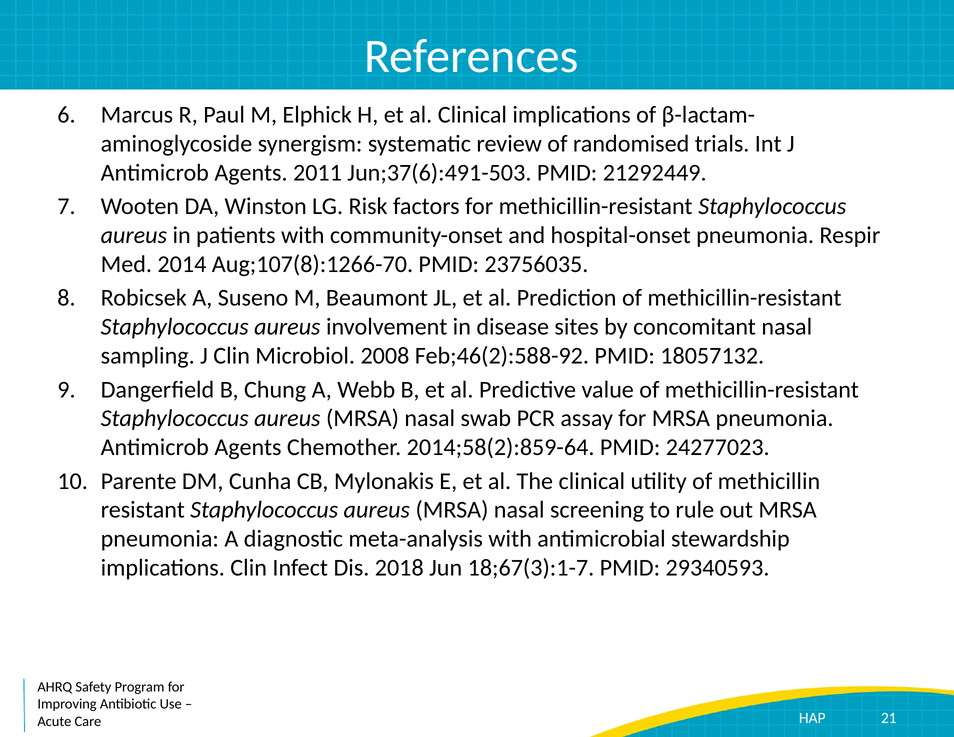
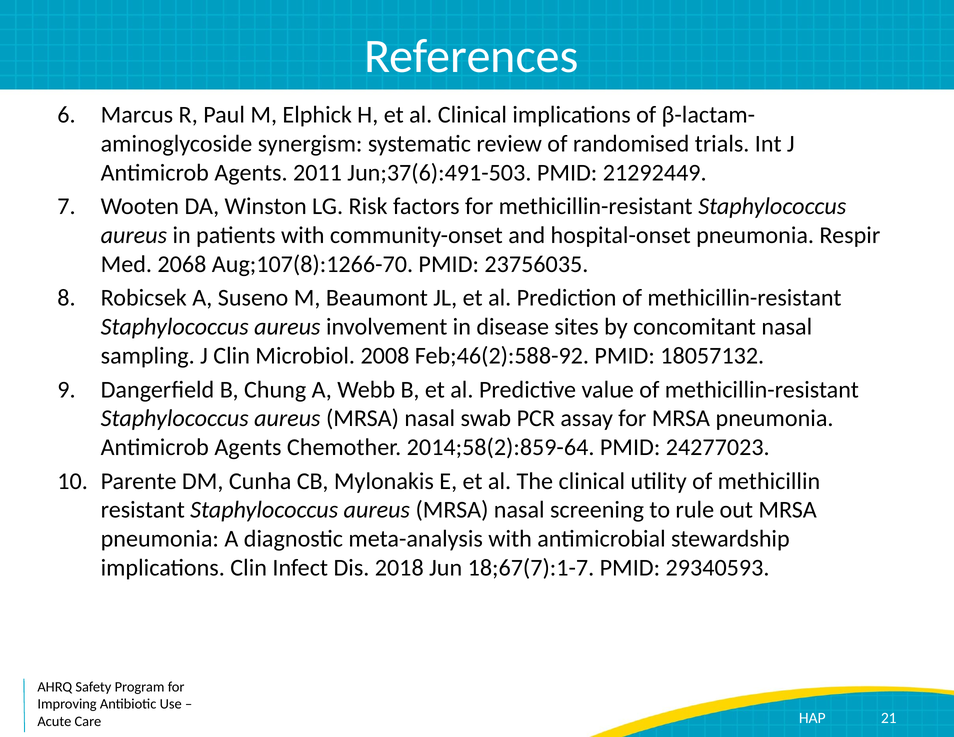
2014: 2014 -> 2068 (182, 264)
18;67(3):1-7: 18;67(3):1-7 -> 18;67(7):1-7 (531, 568)
